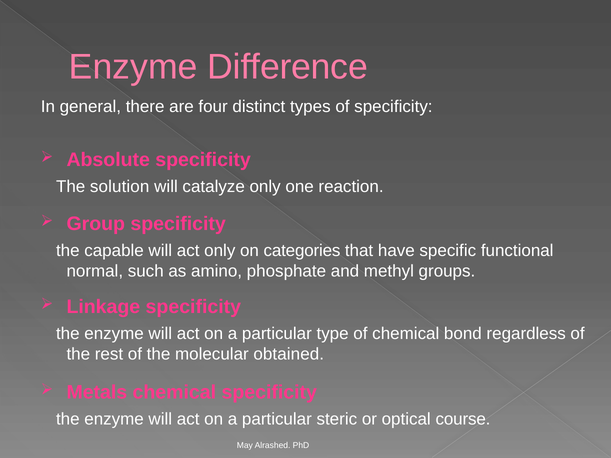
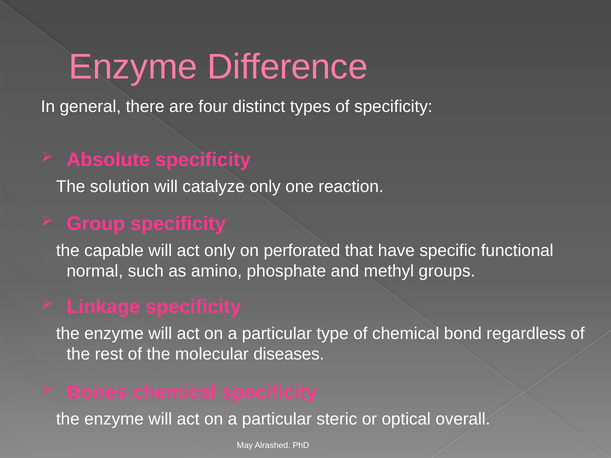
categories: categories -> perforated (302, 251)
obtained: obtained -> diseases (289, 354)
Metals: Metals -> Bones (97, 393)
course: course -> overall (463, 419)
